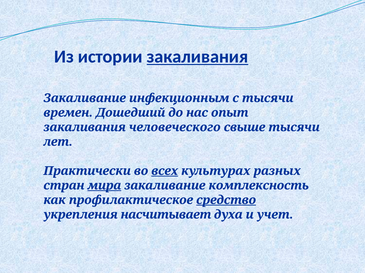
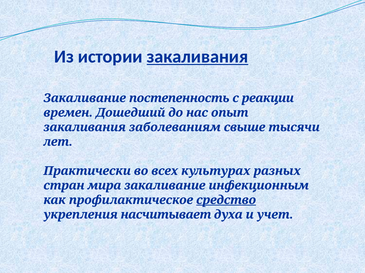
инфекционным: инфекционным -> постепенность (179, 98)
с тысячи: тысячи -> реакции (268, 98)
человеческого: человеческого -> заболеваниям (175, 128)
всех underline: present -> none (165, 171)
мира underline: present -> none (104, 186)
комплексность: комплексность -> инфекционным (259, 186)
